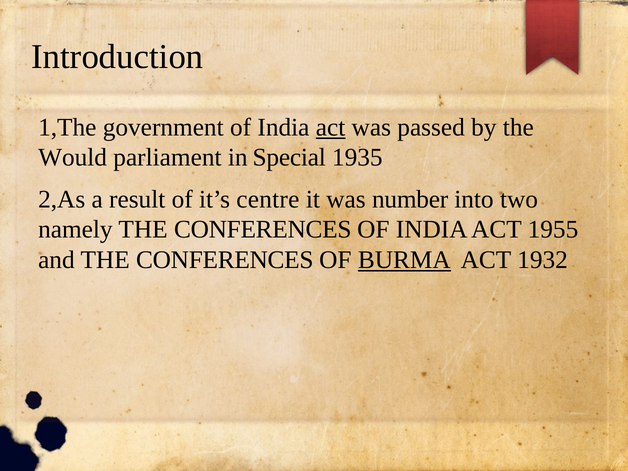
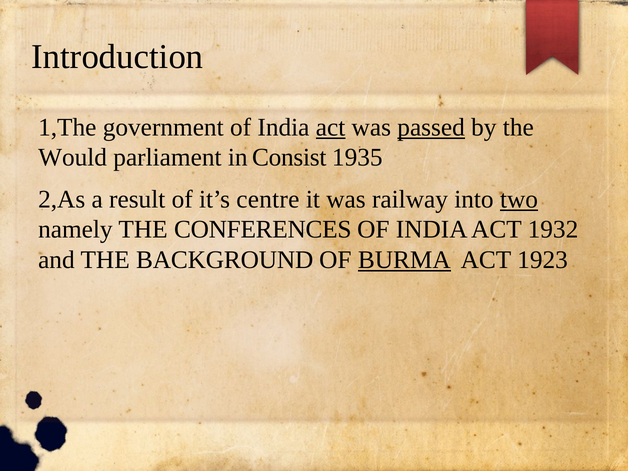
passed underline: none -> present (431, 127)
Special: Special -> Consist (289, 158)
number: number -> railway (410, 199)
two underline: none -> present (519, 199)
1955: 1955 -> 1932 (553, 230)
and THE CONFERENCES: CONFERENCES -> BACKGROUND (225, 260)
1932: 1932 -> 1923 (543, 260)
